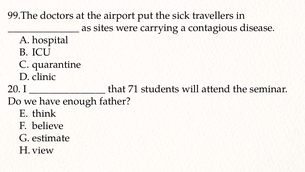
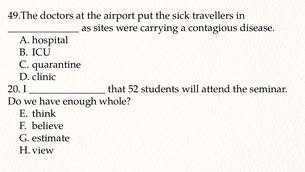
99.The: 99.The -> 49.The (23, 16)
71: 71 -> 52 (133, 89)
father: father -> whole (115, 101)
